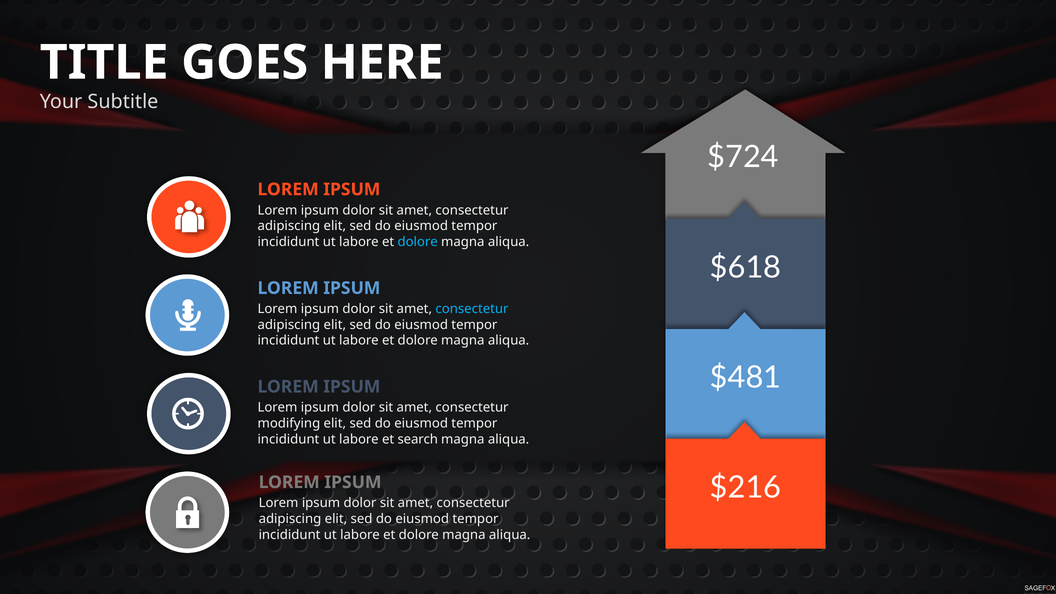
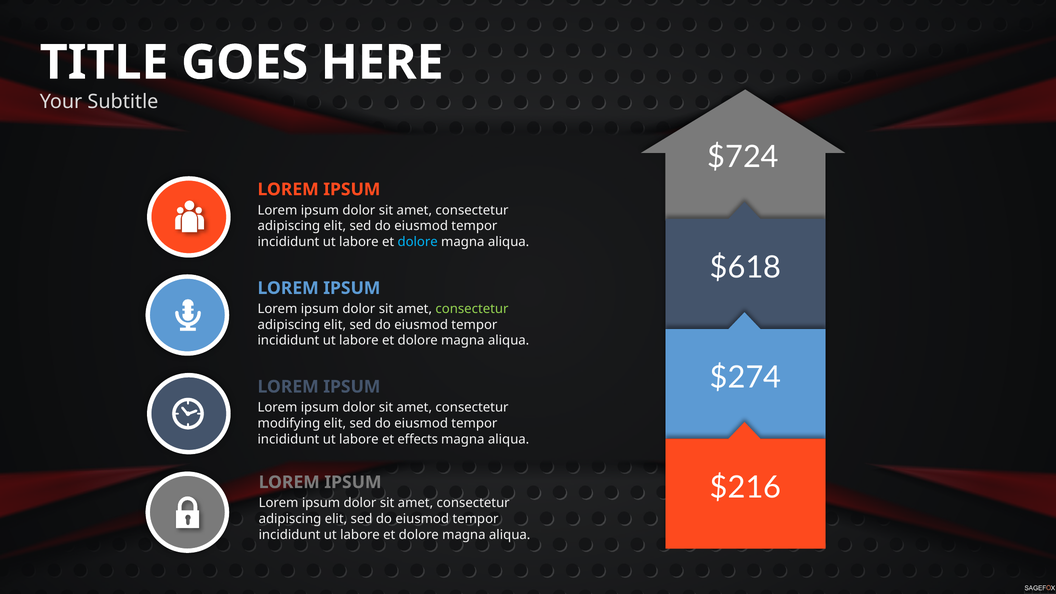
consectetur colour: light blue -> light green (472, 309)
$481: $481 -> $274 (746, 378)
search: search -> effects (418, 439)
